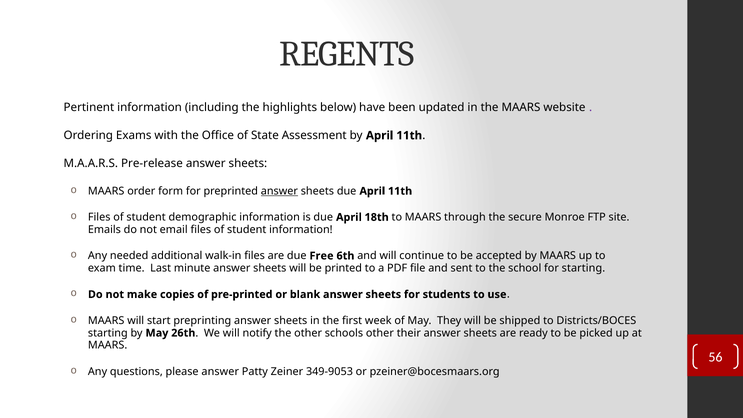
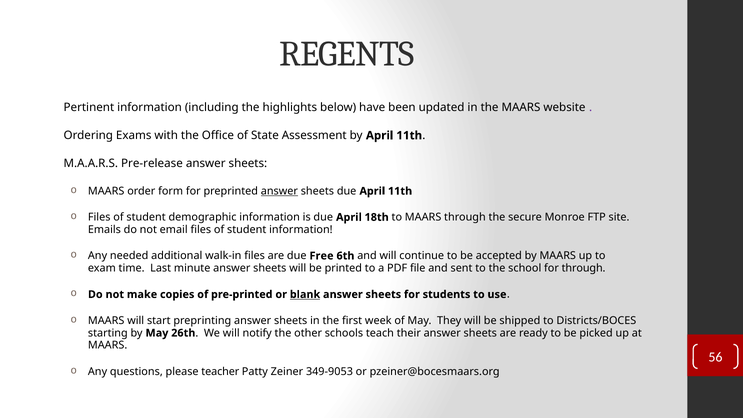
for starting: starting -> through (584, 268)
blank underline: none -> present (305, 294)
schools other: other -> teach (380, 333)
please answer: answer -> teacher (220, 372)
